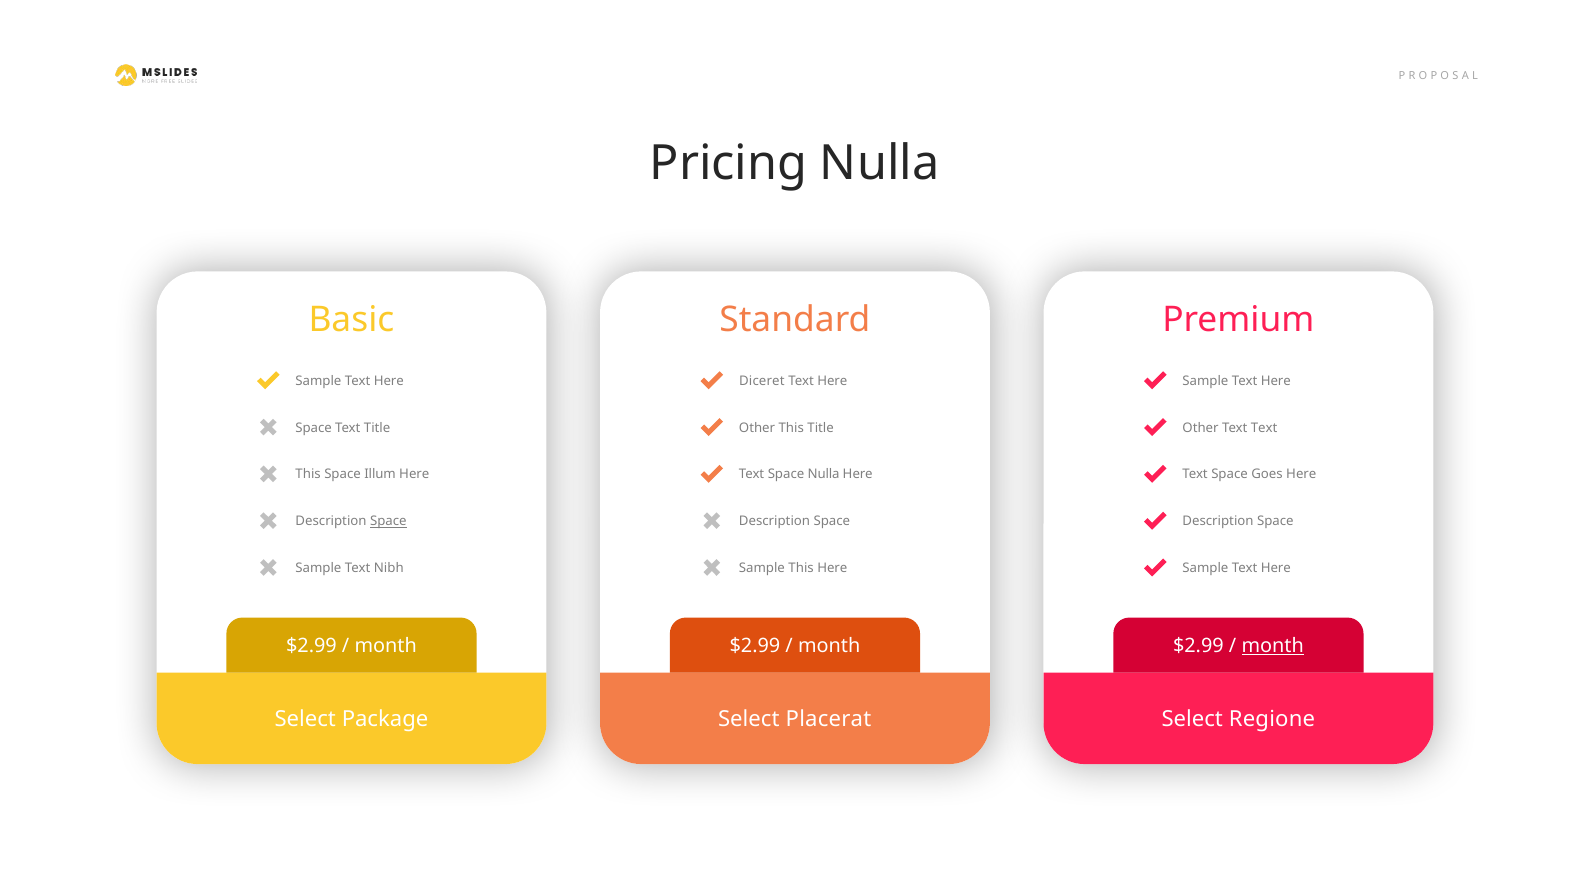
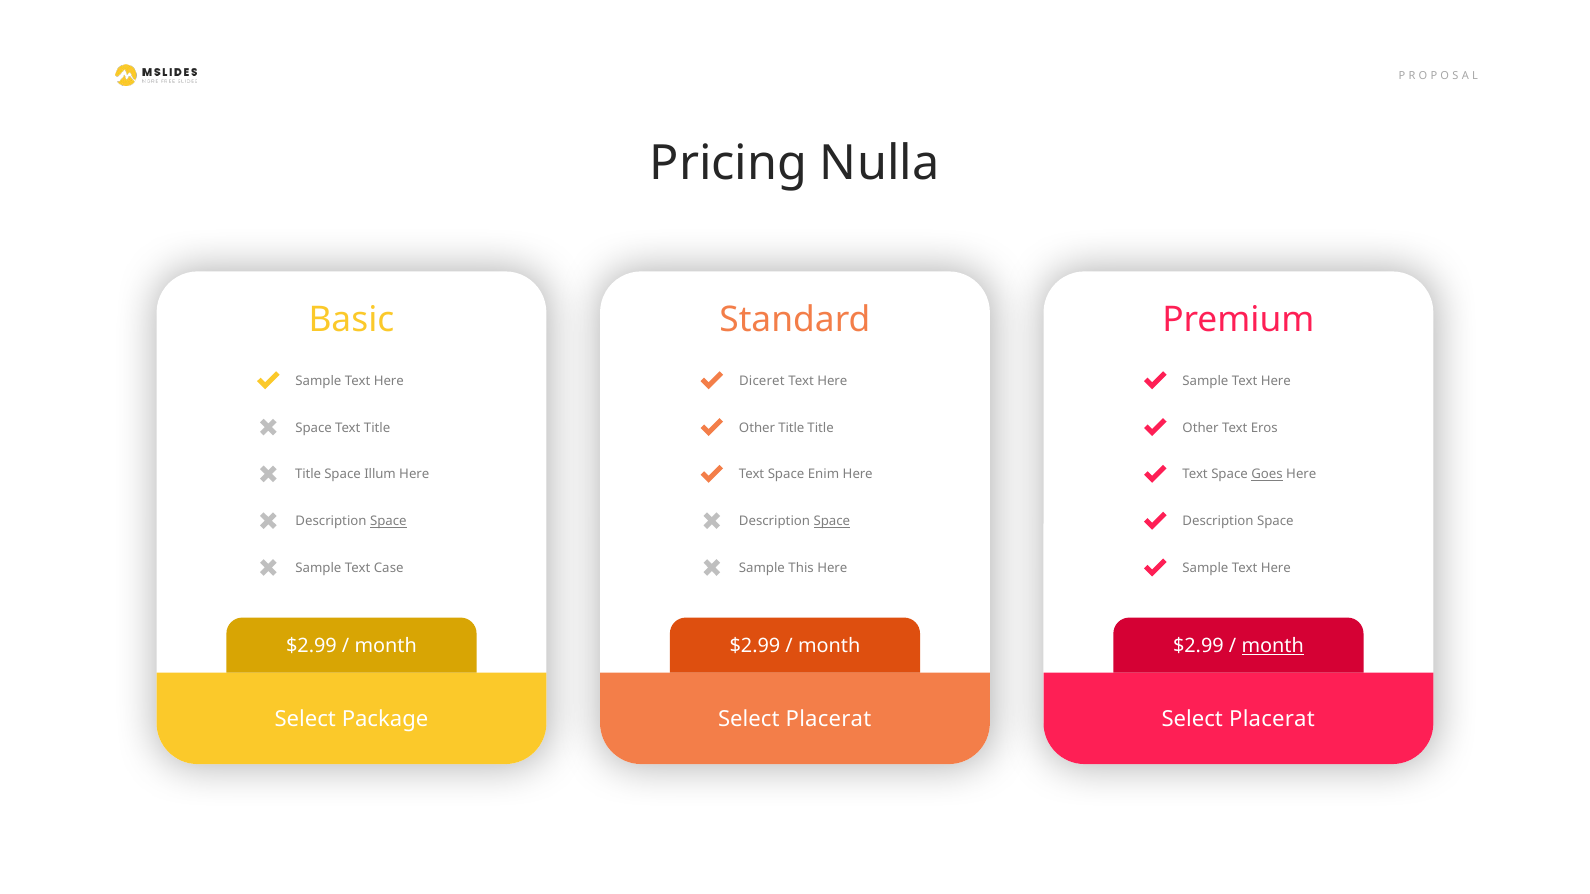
Other This: This -> Title (791, 428)
Other Text Text: Text -> Eros (1264, 428)
This: This -> Title (308, 475)
Space Nulla: Nulla -> Enim (824, 475)
Goes underline: none -> present (1267, 475)
Space underline: none -> present (832, 522)
Nibh: Nibh -> Case (389, 568)
Regione: Regione -> Placerat (1272, 720)
